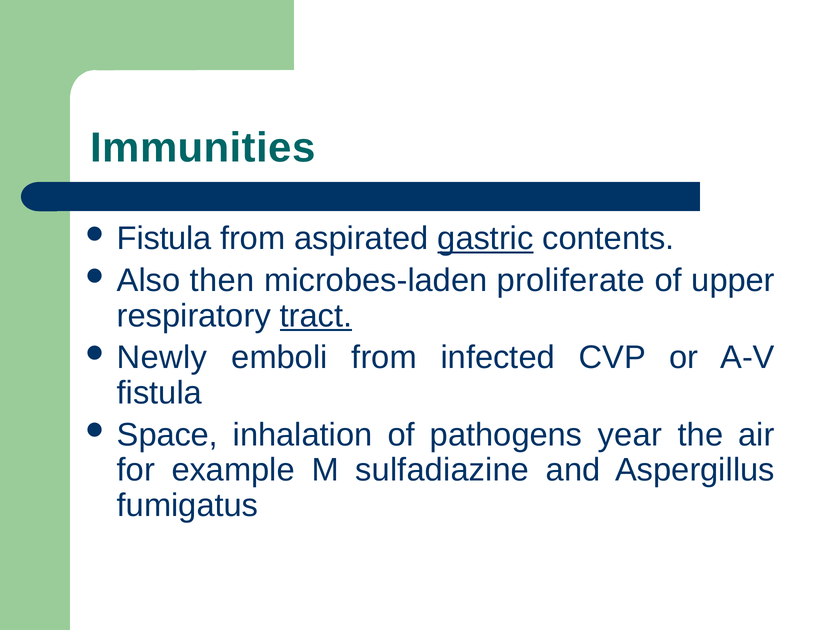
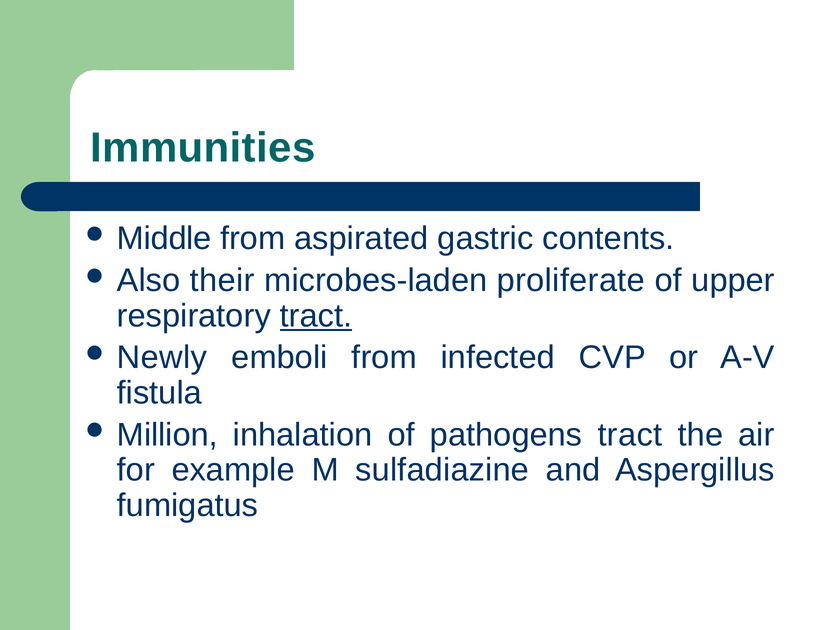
Fistula: Fistula -> Middle (164, 239)
gastric underline: present -> none (485, 239)
then: then -> their (222, 281)
Space: Space -> Million (167, 435)
pathogens year: year -> tract (630, 435)
